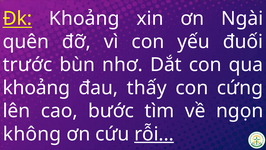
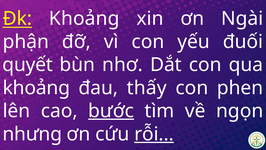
quên: quên -> phận (26, 42)
trước: trước -> quyết (28, 65)
cứng: cứng -> phen (240, 88)
bước underline: none -> present (111, 111)
không: không -> nhưng (32, 134)
